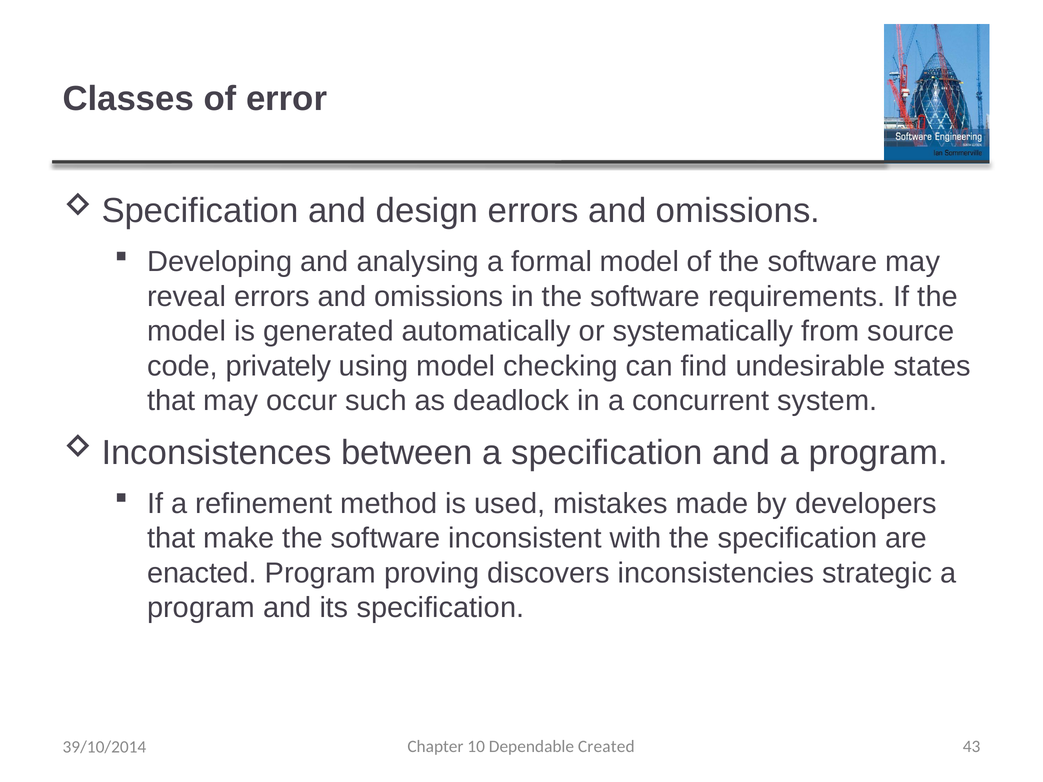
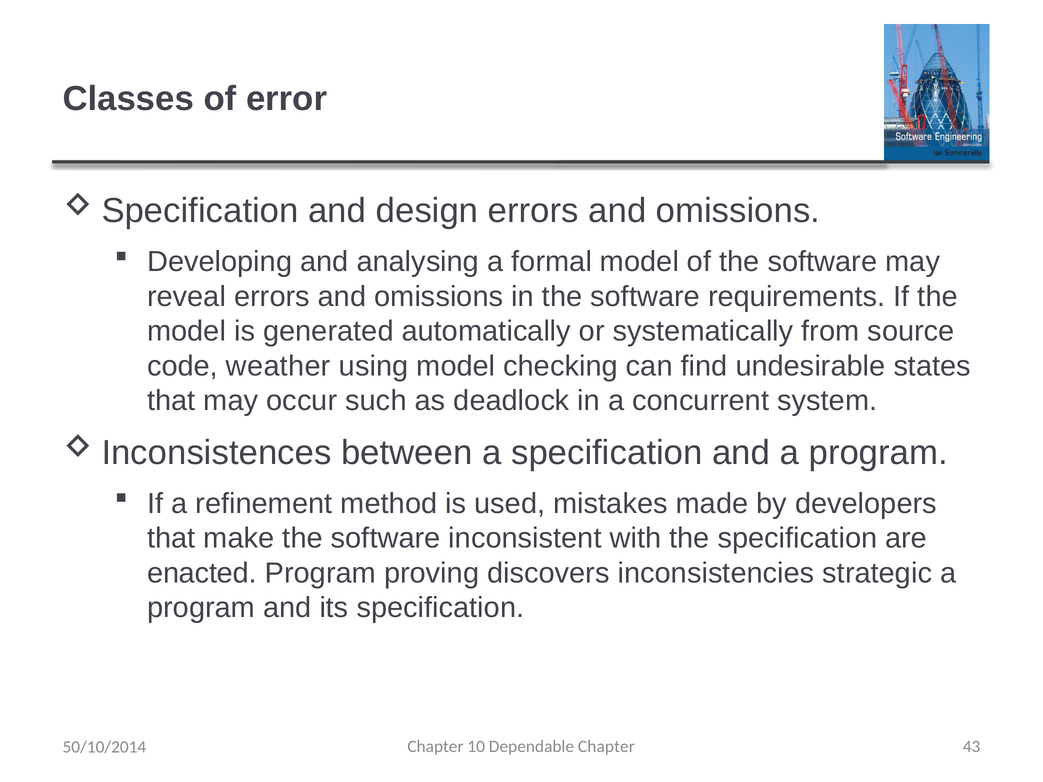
privately: privately -> weather (278, 366)
Dependable Created: Created -> Chapter (606, 747)
39/10/2014: 39/10/2014 -> 50/10/2014 (104, 747)
